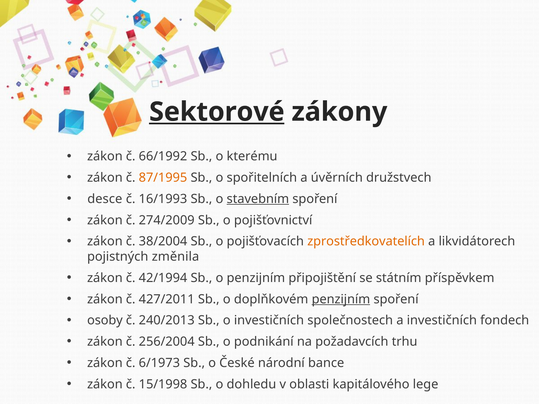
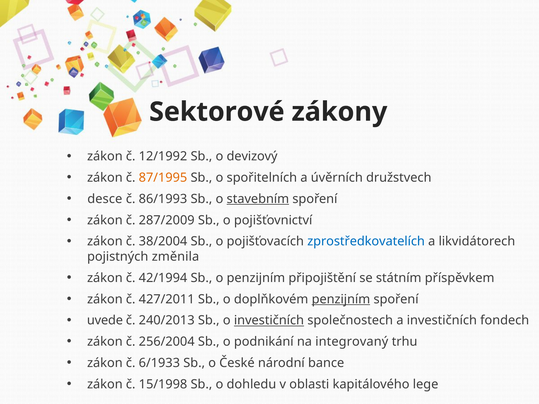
Sektorové underline: present -> none (217, 112)
66/1992: 66/1992 -> 12/1992 (163, 157)
kterému: kterému -> devizový (252, 157)
16/1993: 16/1993 -> 86/1993 (163, 199)
274/2009: 274/2009 -> 287/2009 (167, 220)
zprostředkovatelích colour: orange -> blue (366, 242)
osoby: osoby -> uvede (105, 321)
investičních underline: none -> present (269, 321)
požadavcích: požadavcích -> integrovaný (352, 342)
6/1973: 6/1973 -> 6/1933 (159, 363)
